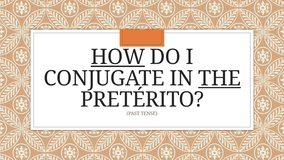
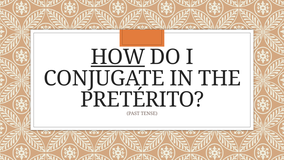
THE underline: present -> none (220, 78)
